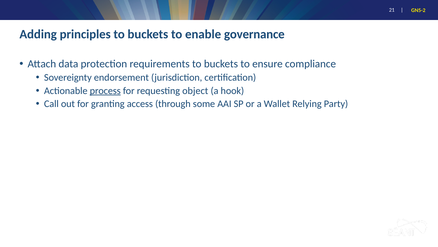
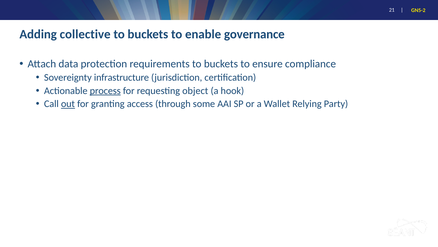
principles: principles -> collective (85, 34)
endorsement: endorsement -> infrastructure (121, 77)
out underline: none -> present (68, 104)
